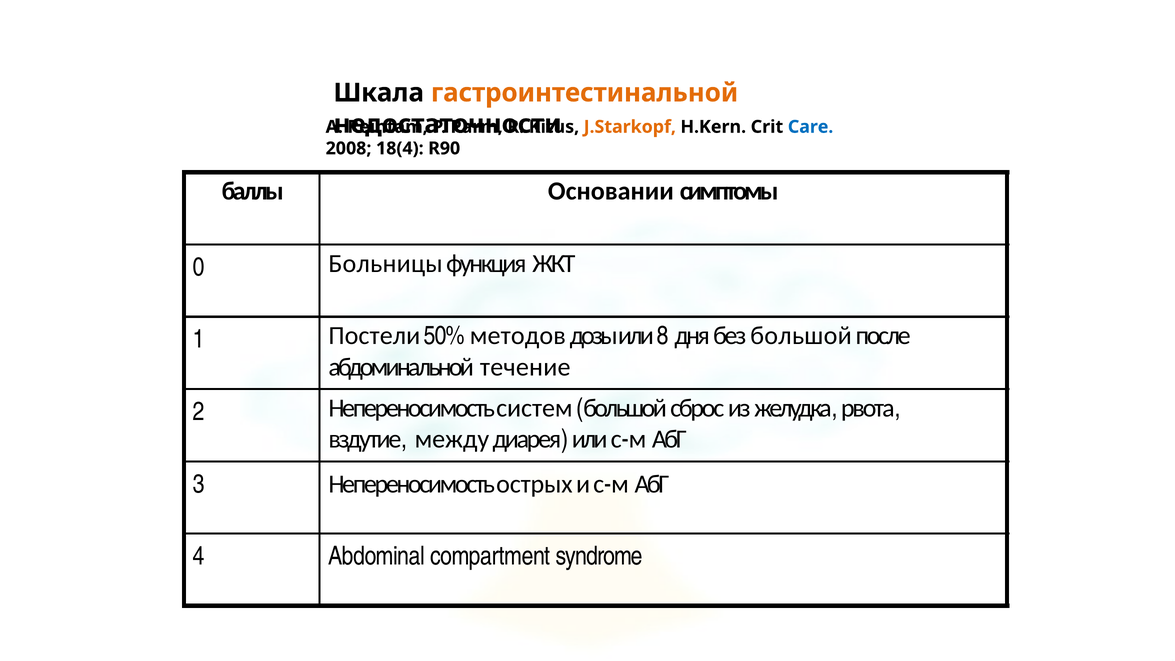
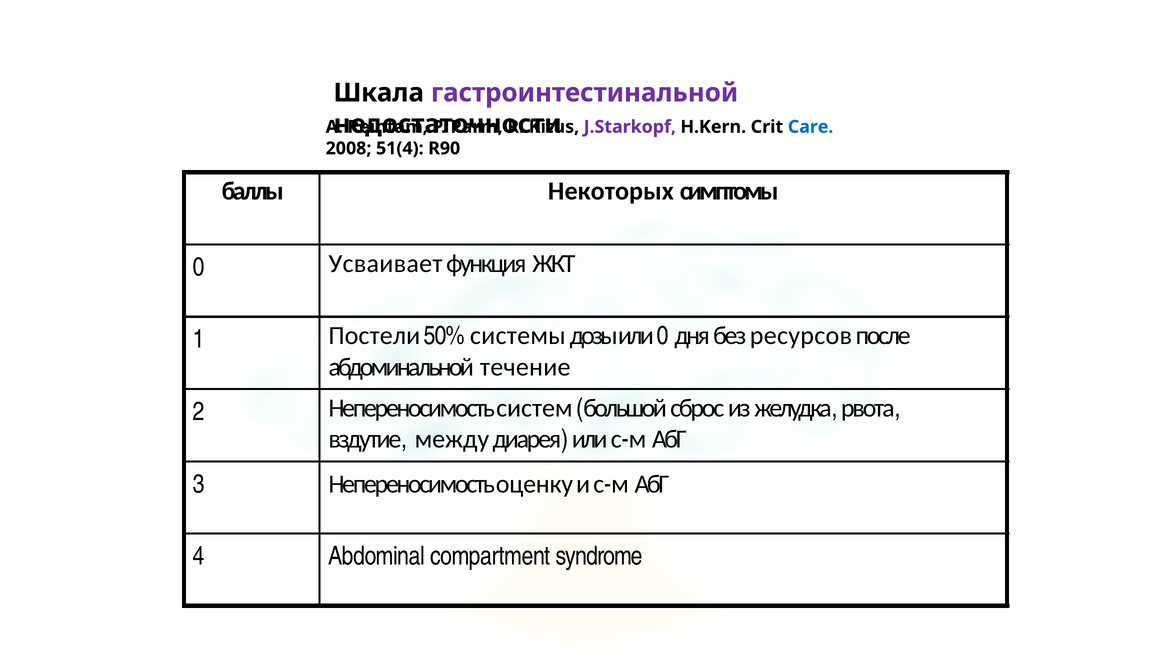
гастроинтестинальной colour: orange -> purple (585, 93)
J.Starkopf colour: orange -> purple (630, 127)
18(4: 18(4 -> 51(4 (400, 148)
Основании: Основании -> Некоторых (611, 191)
Больницы: Больницы -> Усваивает (386, 264)
методов: методов -> системы (518, 336)
или 8: 8 -> 0 (663, 336)
без большой: большой -> ресурсов (801, 336)
острых: острых -> оценку (534, 484)
